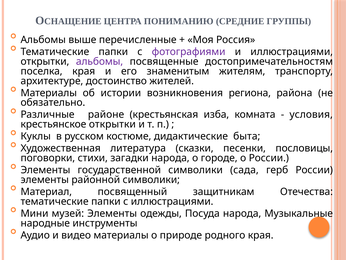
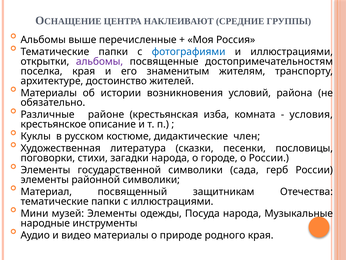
ПОНИМАНИЮ: ПОНИМАНИЮ -> НАКЛЕИВАЮТ (179, 21)
фотографиями colour: purple -> blue (189, 52)
региона: региона -> условий (250, 93)
крестьянское открытки: открытки -> описание (112, 124)
быта: быта -> член (247, 136)
